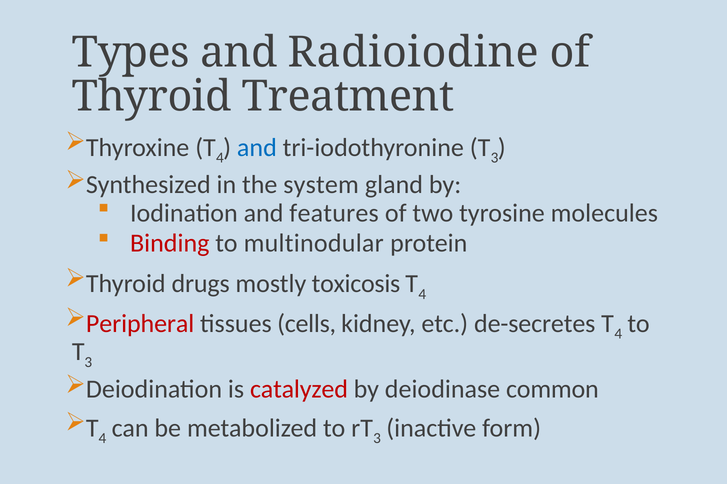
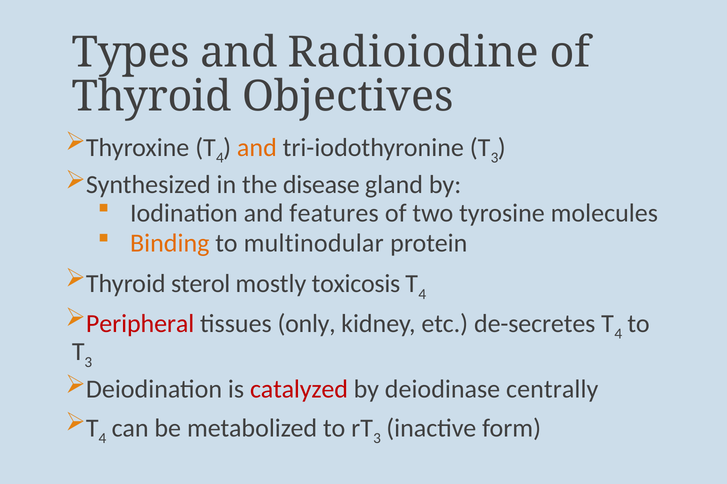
Treatment: Treatment -> Objectives (348, 97)
and colour: blue -> orange (257, 148)
system: system -> disease (321, 185)
Binding colour: red -> orange (170, 244)
drugs: drugs -> sterol (201, 284)
cells: cells -> only (307, 324)
common: common -> centrally (552, 390)
